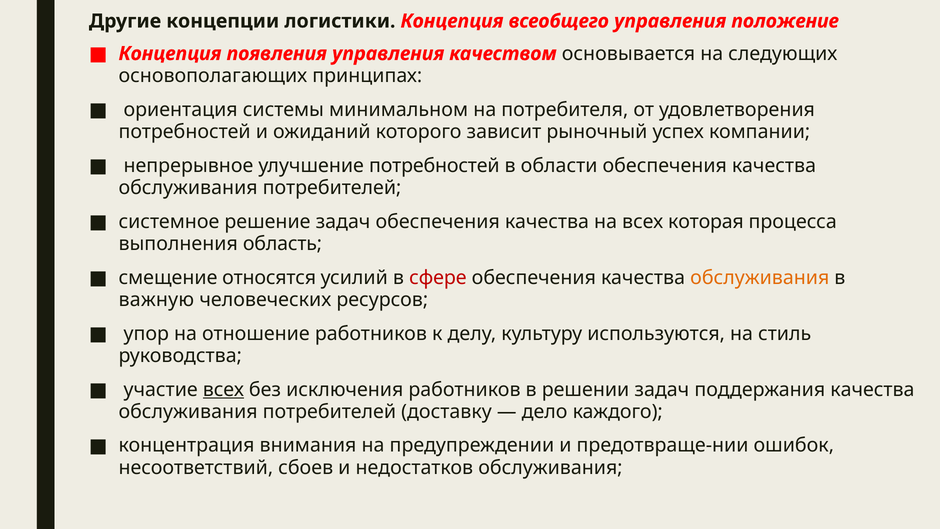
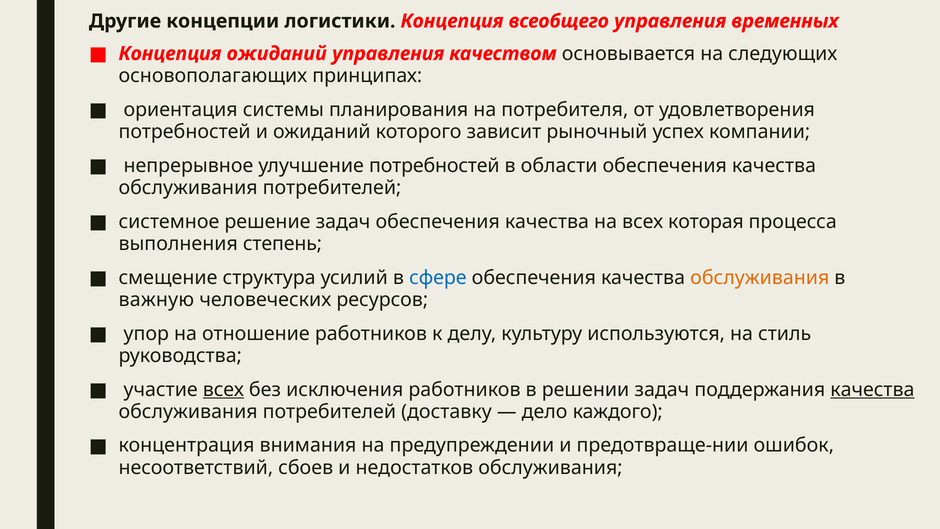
положение: положение -> временных (785, 21)
Концепция появления: появления -> ожиданий (277, 54)
минимальном: минимальном -> планирования (399, 110)
область: область -> степень (282, 244)
относятся: относятся -> структура (269, 277)
сфере colour: red -> blue (438, 277)
качества underline: none -> present (872, 389)
